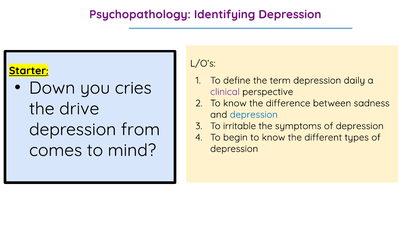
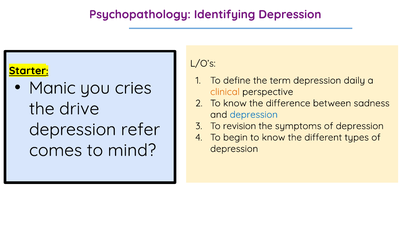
Down: Down -> Manic (52, 88)
clinical colour: purple -> orange (225, 92)
from: from -> refer (140, 130)
irritable: irritable -> revision (240, 126)
